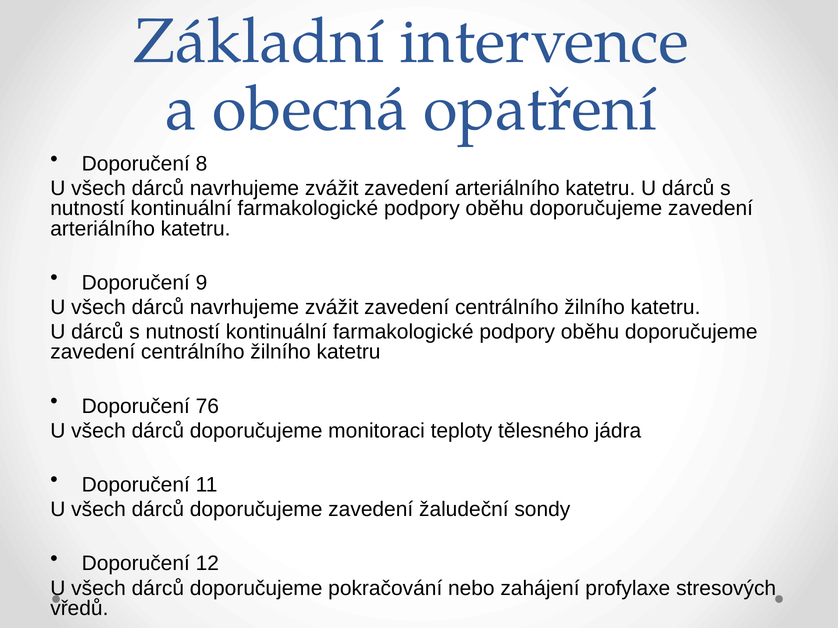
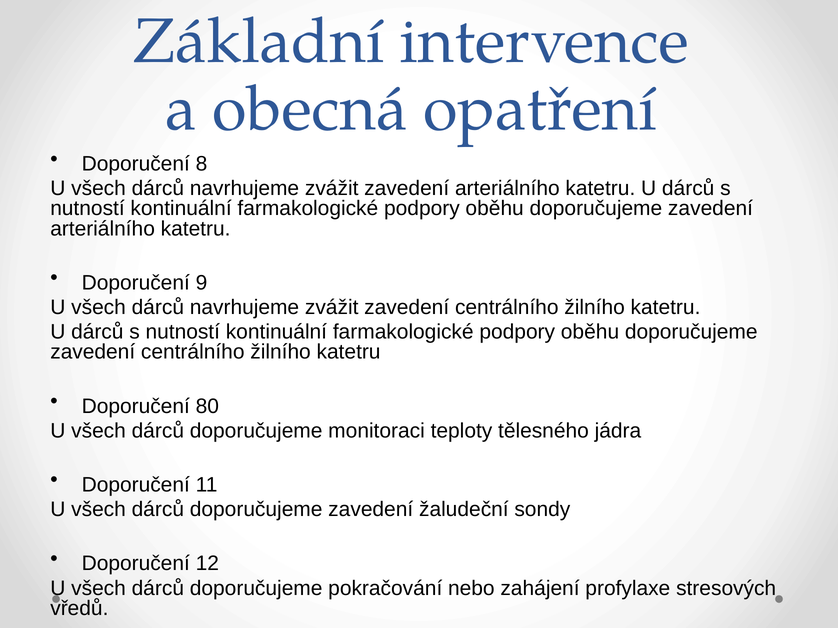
76: 76 -> 80 (207, 407)
